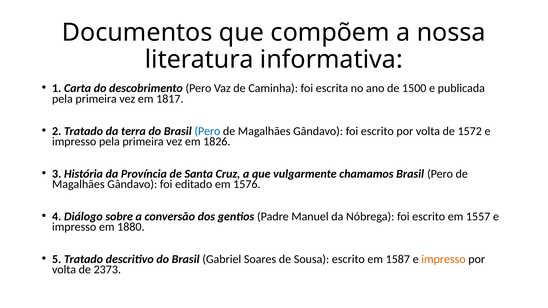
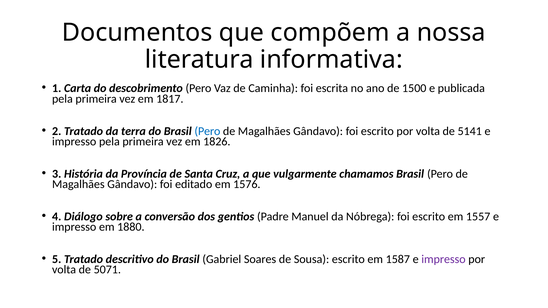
1572: 1572 -> 5141 (470, 131)
impresso colour: orange -> purple (443, 260)
2373: 2373 -> 5071 (107, 270)
